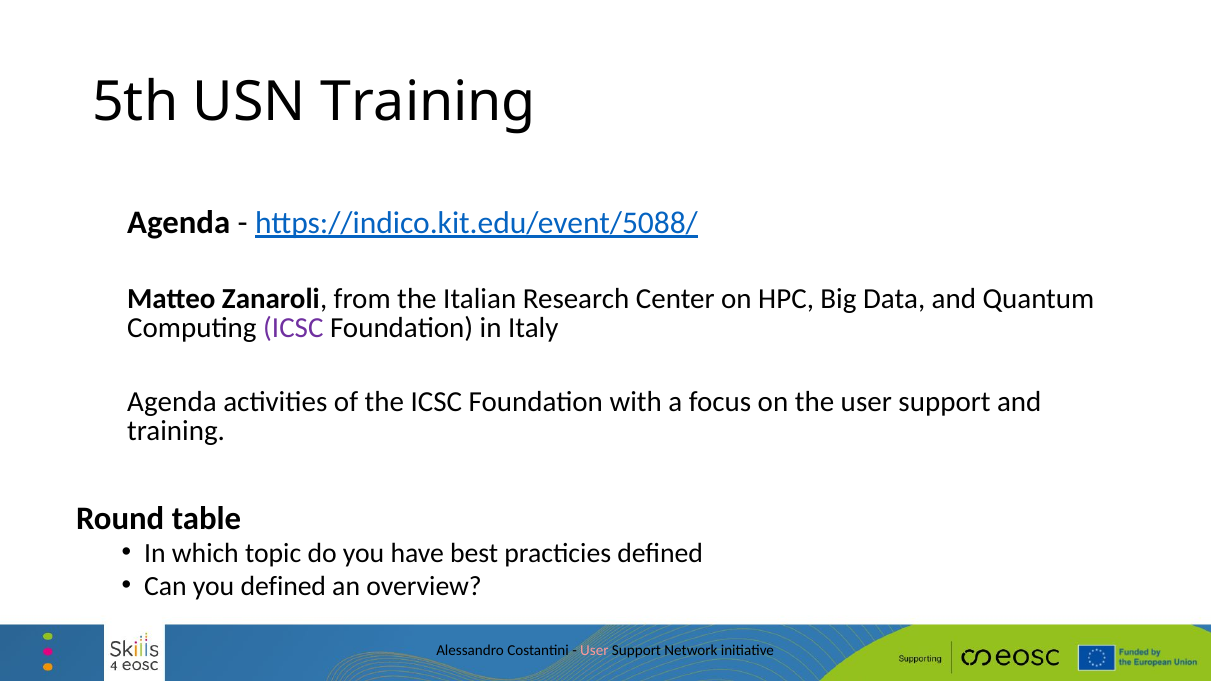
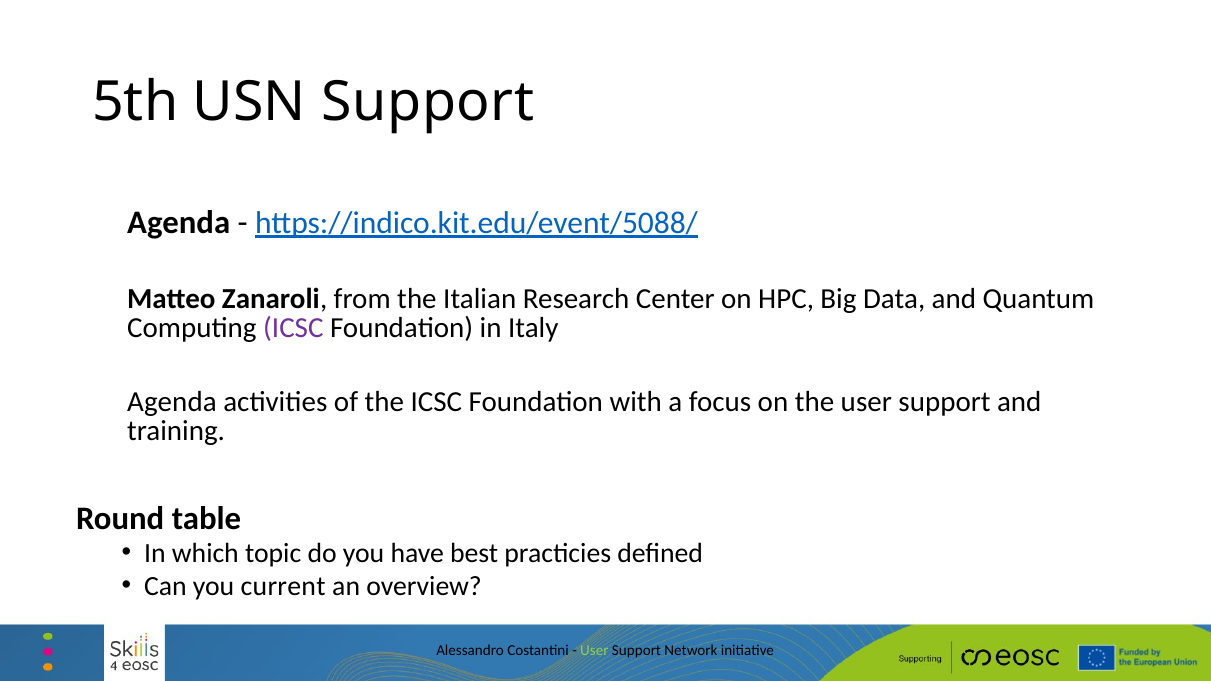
USN Training: Training -> Support (428, 102)
you defined: defined -> current (283, 586)
User colour: pink -> light green (594, 651)
